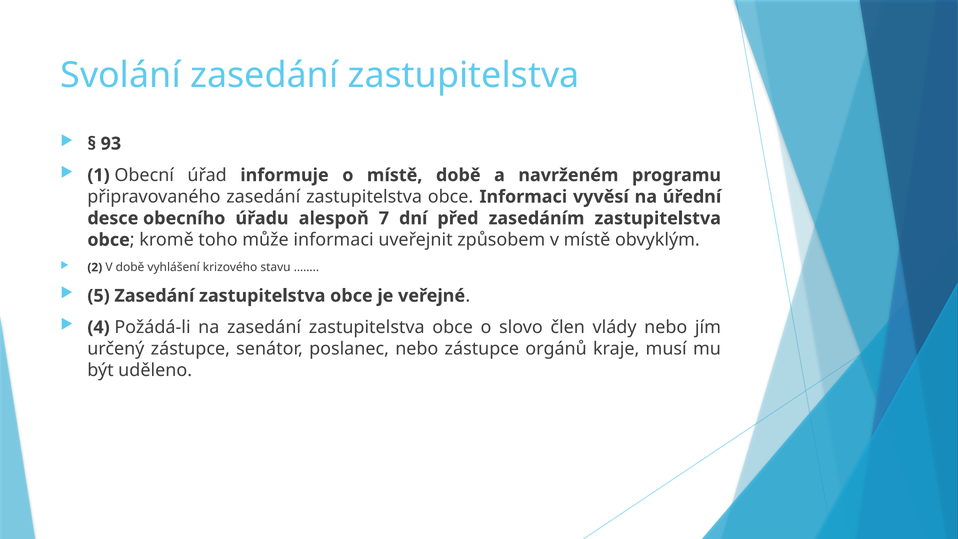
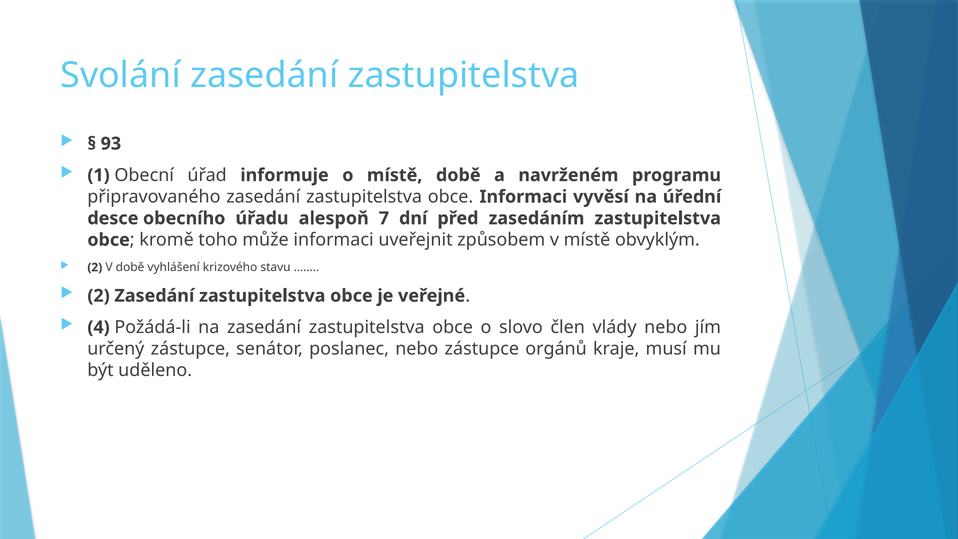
5: 5 -> 2 (99, 296)
